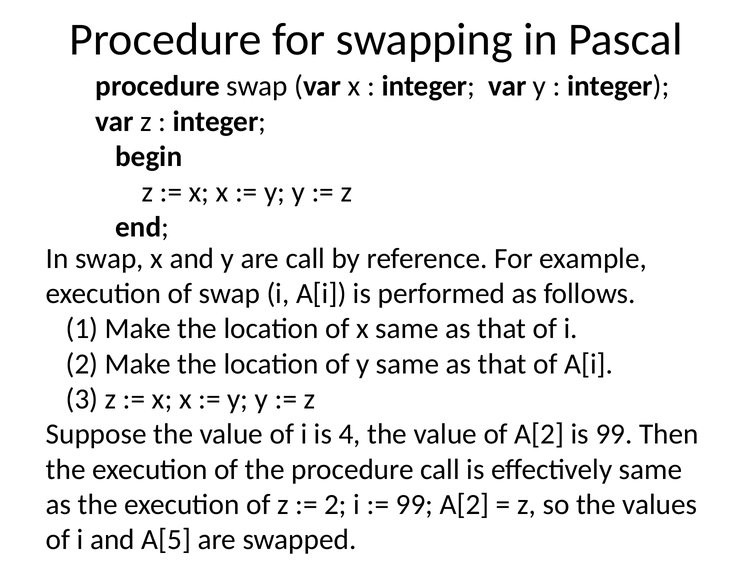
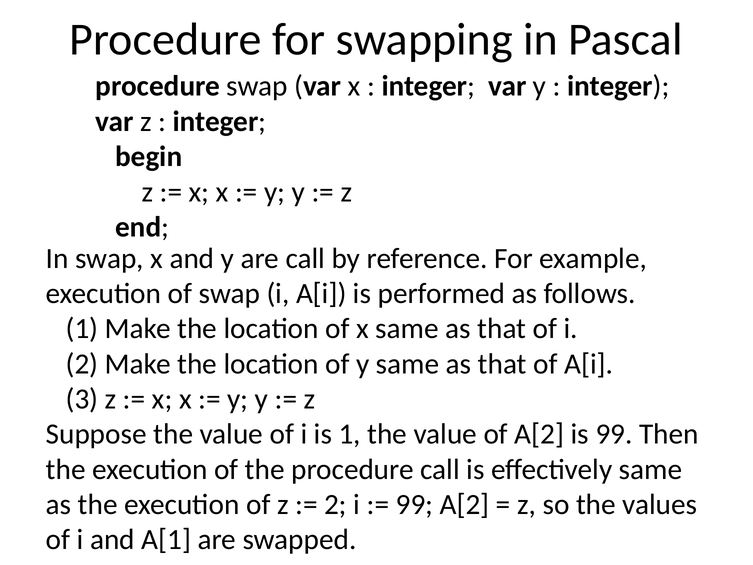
is 4: 4 -> 1 (350, 434)
A[5: A[5 -> A[1 (166, 540)
